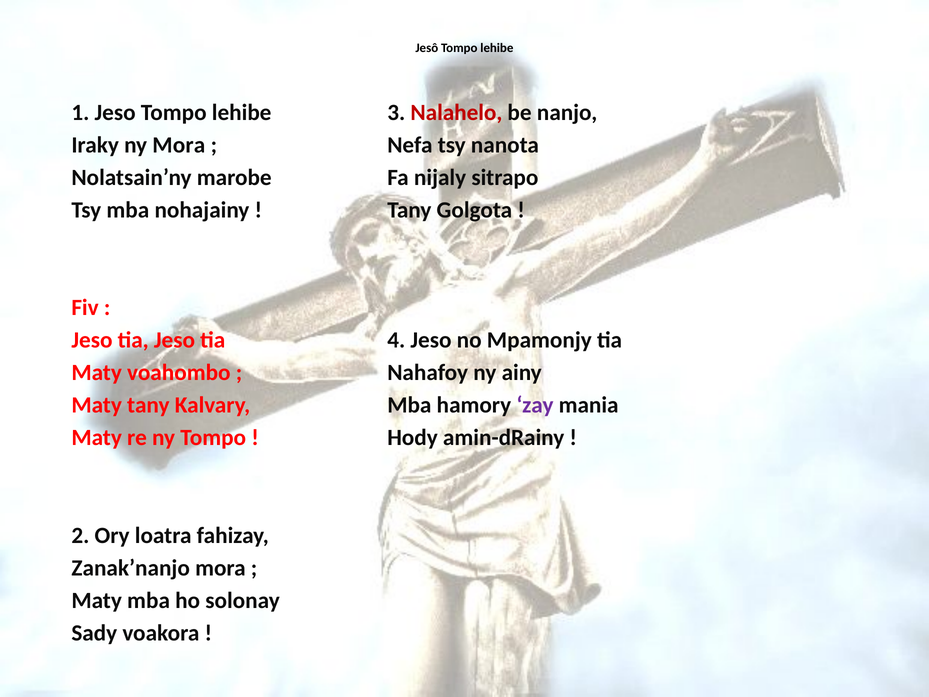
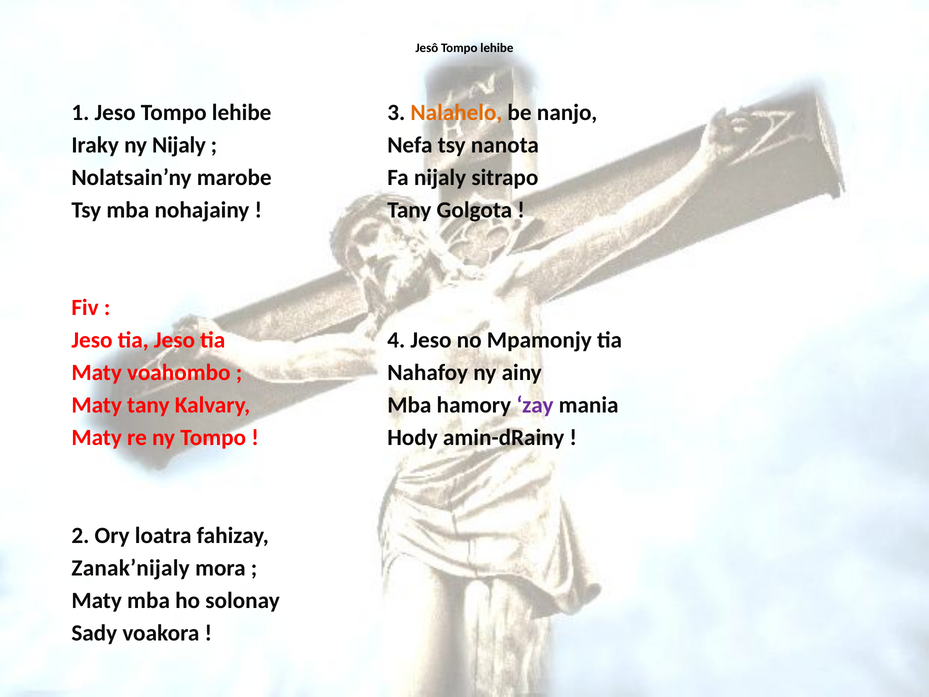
Nalahelo colour: red -> orange (456, 113)
ny Mora: Mora -> Nijaly (179, 145)
Zanak’nanjo: Zanak’nanjo -> Zanak’nijaly (131, 568)
